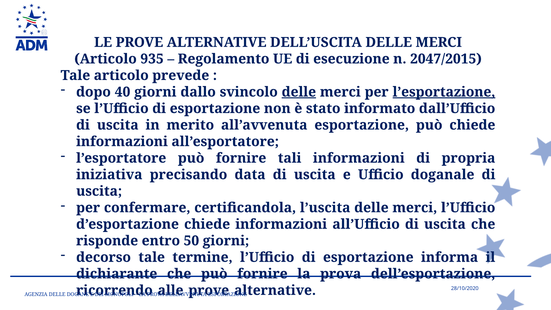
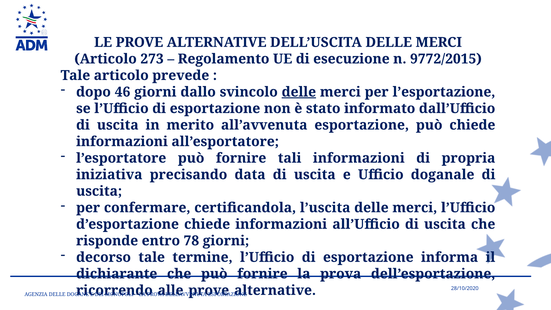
935: 935 -> 273 (152, 59)
2047/2015: 2047/2015 -> 9772/2015 (446, 59)
40: 40 -> 46 (123, 92)
l’esportazione underline: present -> none (444, 92)
50: 50 -> 78 (191, 241)
